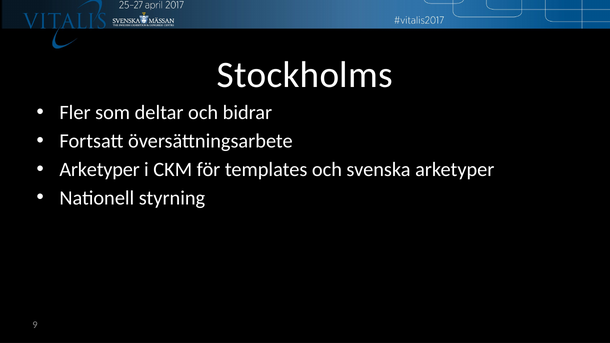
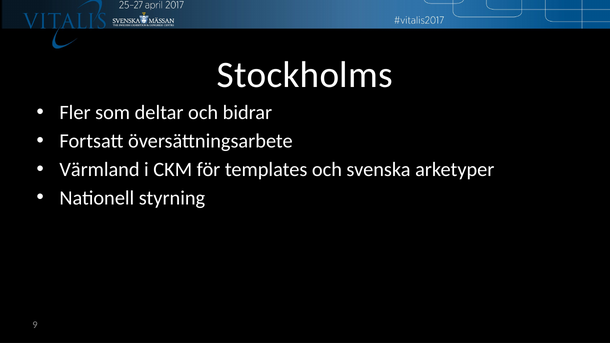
Arketyper: Arketyper -> Värmland (100, 169)
